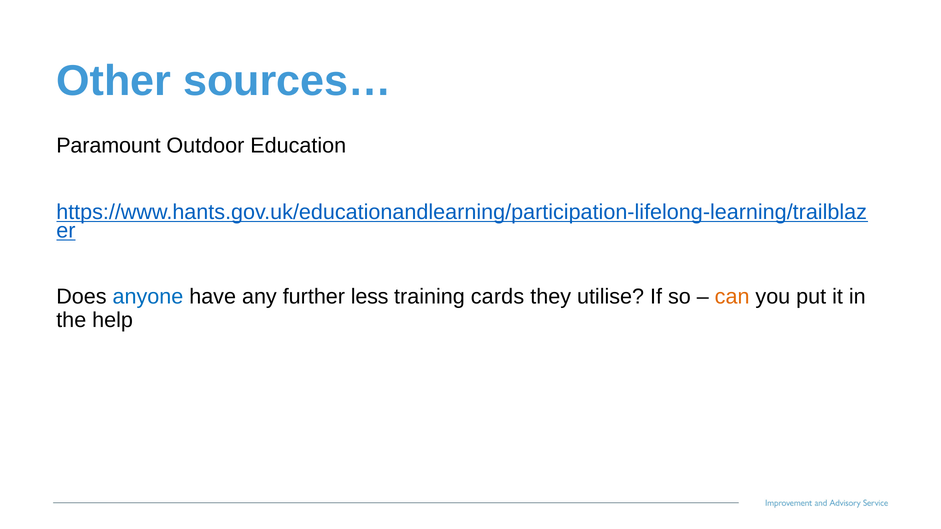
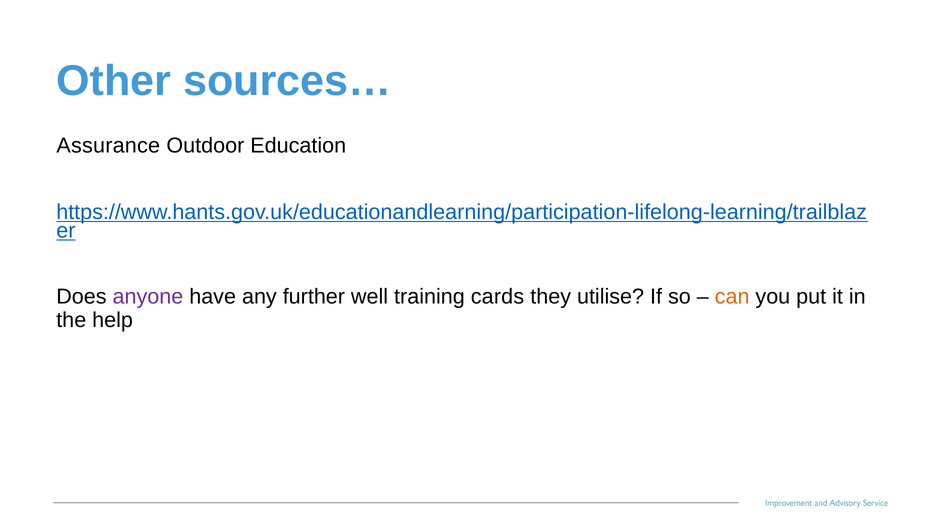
Paramount: Paramount -> Assurance (108, 146)
anyone colour: blue -> purple (148, 297)
less: less -> well (370, 297)
